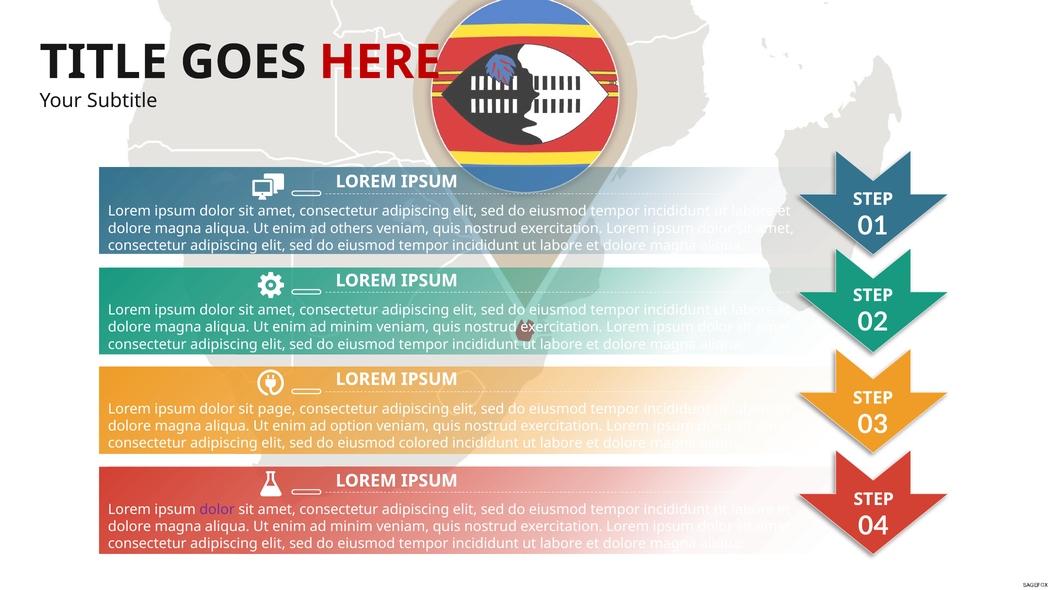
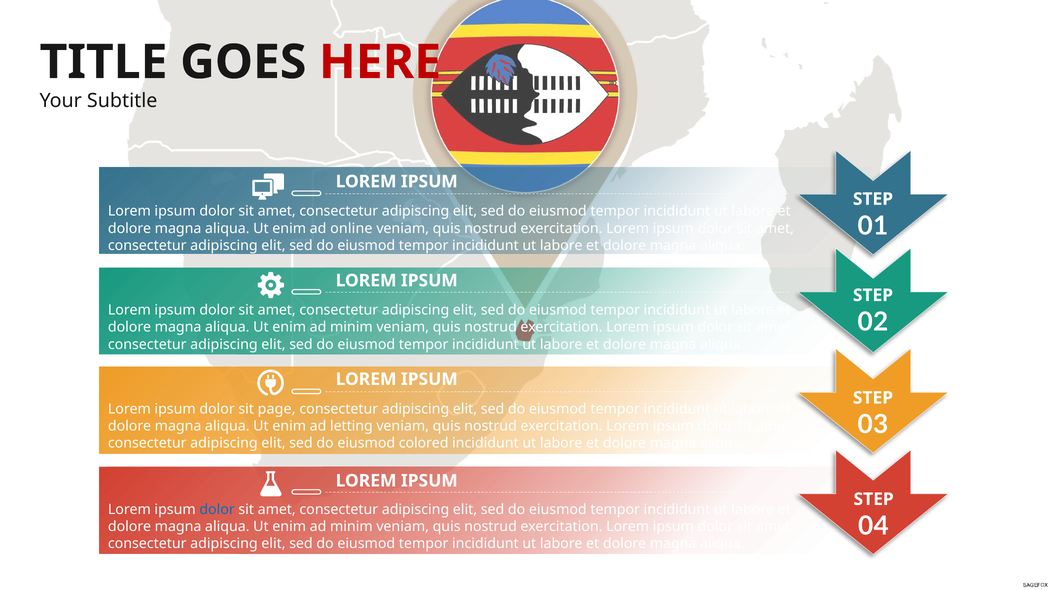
others: others -> online (351, 229)
option: option -> letting (351, 427)
dolor colour: purple -> blue (217, 510)
